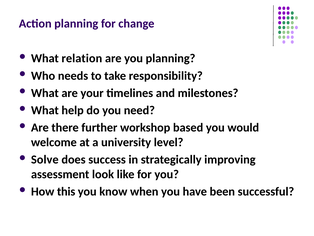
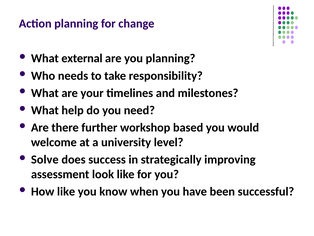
relation: relation -> external (82, 58)
How this: this -> like (66, 191)
